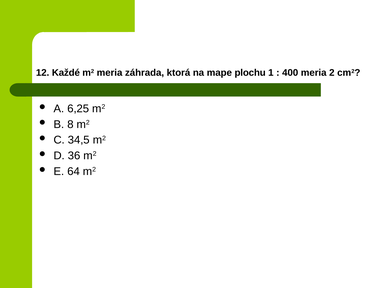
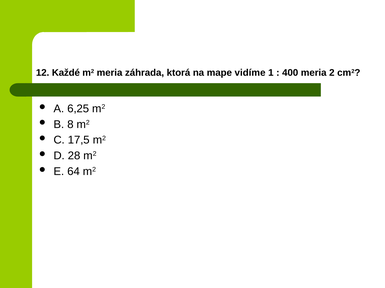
plochu: plochu -> vidíme (250, 73)
34,5: 34,5 -> 17,5 (79, 140)
36: 36 -> 28 (74, 156)
